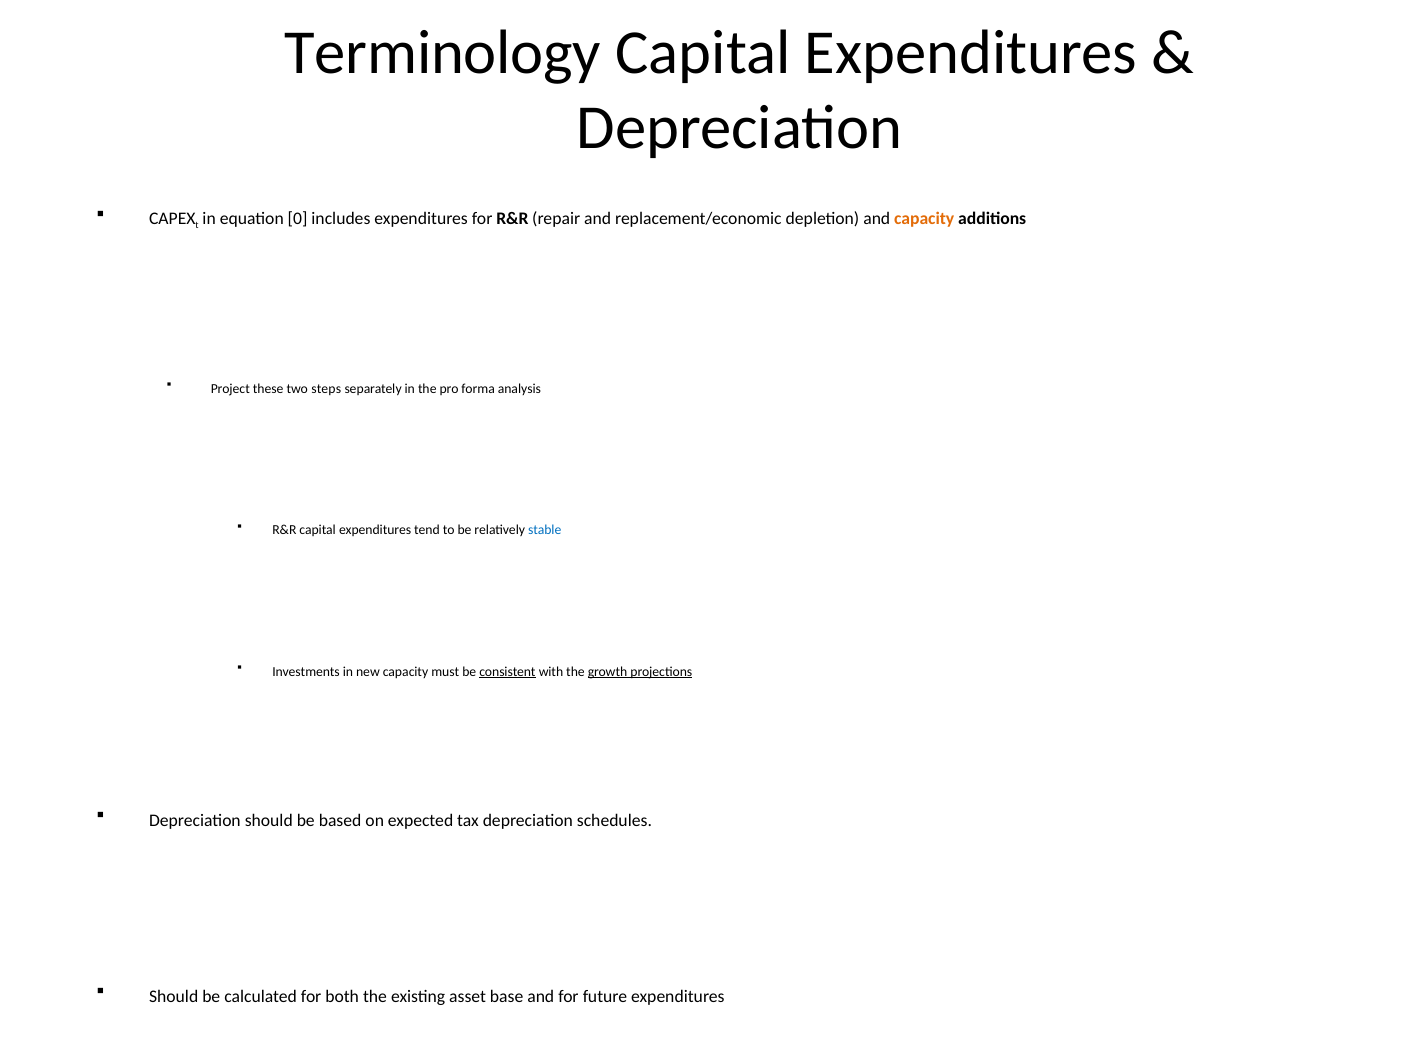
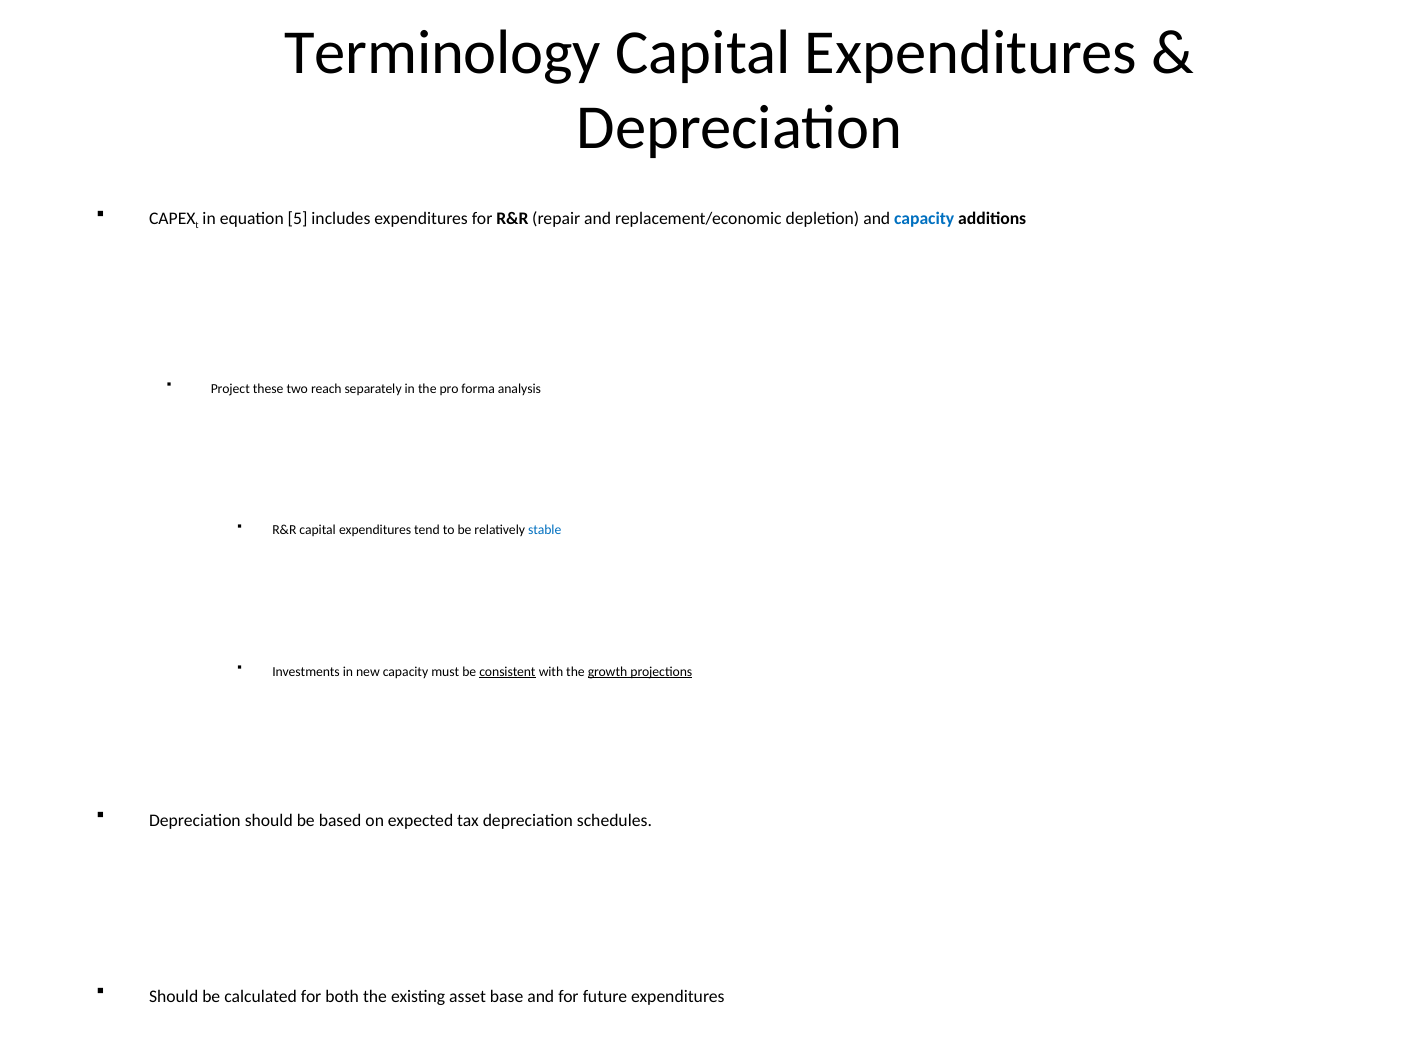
0: 0 -> 5 (298, 218)
capacity colour: orange -> blue (924, 218)
steps: steps -> reach (326, 389)
